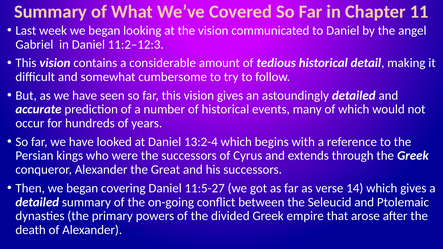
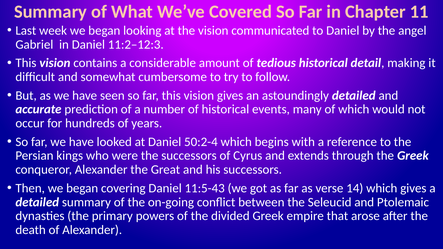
13:2-4: 13:2-4 -> 50:2-4 (201, 142)
11:5-27: 11:5-27 -> 11:5-43 (205, 188)
